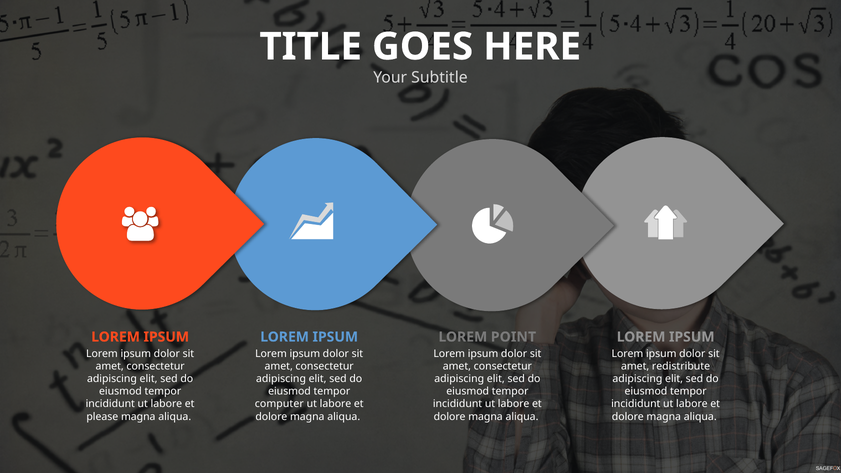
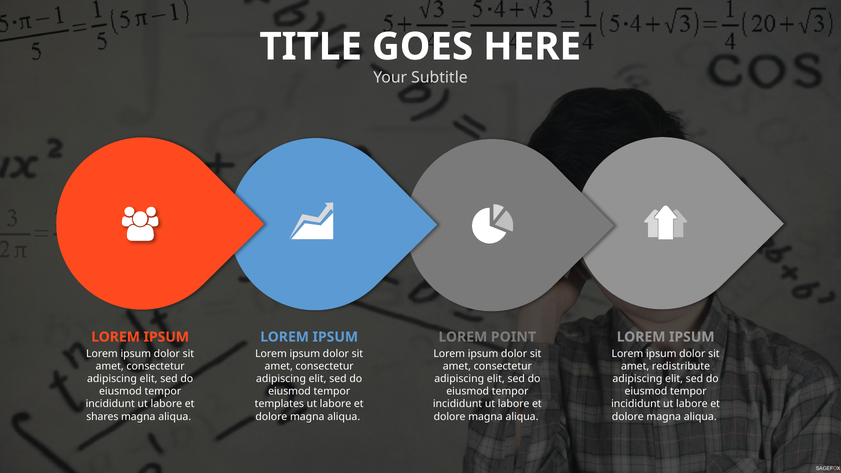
computer: computer -> templates (279, 404)
please: please -> shares (102, 417)
